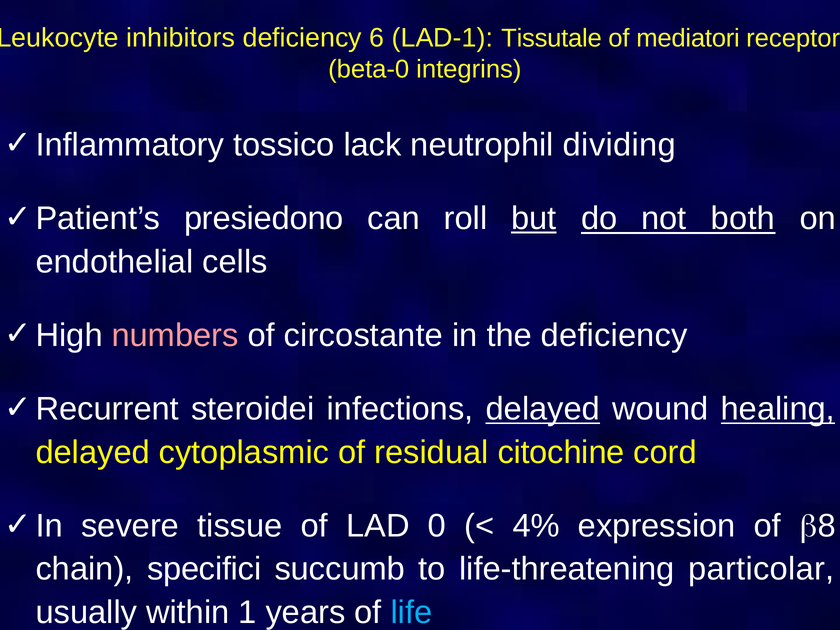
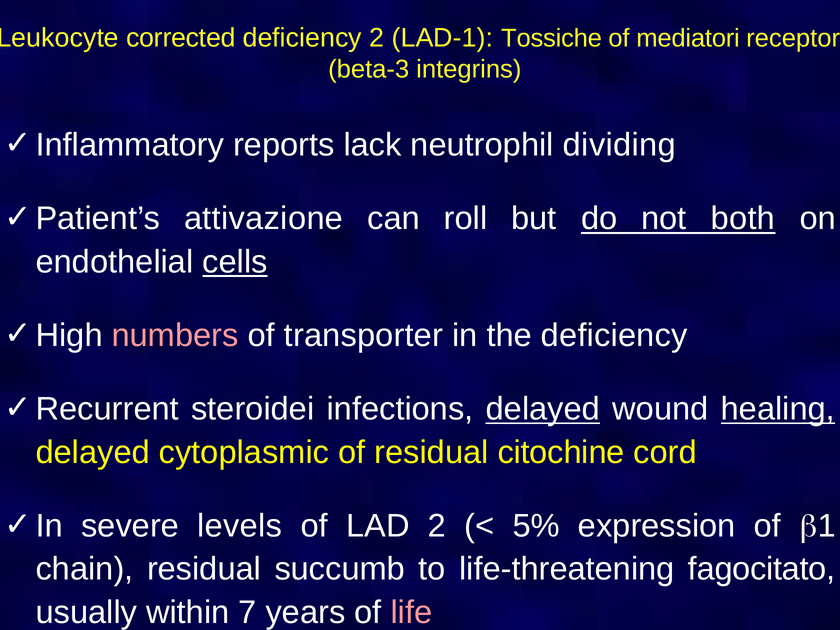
inhibitors: inhibitors -> corrected (181, 38)
deficiency 6: 6 -> 2 (377, 38)
Tissutale: Tissutale -> Tossiche (552, 38)
beta-0: beta-0 -> beta-3 (369, 69)
tossico: tossico -> reports (284, 145)
presiedono: presiedono -> attivazione (264, 219)
but underline: present -> none (534, 219)
cells underline: none -> present (235, 262)
circostante: circostante -> transporter (363, 335)
tissue: tissue -> levels (240, 526)
LAD 0: 0 -> 2 (437, 526)
4%: 4% -> 5% (536, 526)
8: 8 -> 1 (827, 526)
chain specifici: specifici -> residual (204, 569)
particolar: particolar -> fagocitato (762, 569)
1: 1 -> 7 (248, 612)
life colour: light blue -> pink (411, 612)
